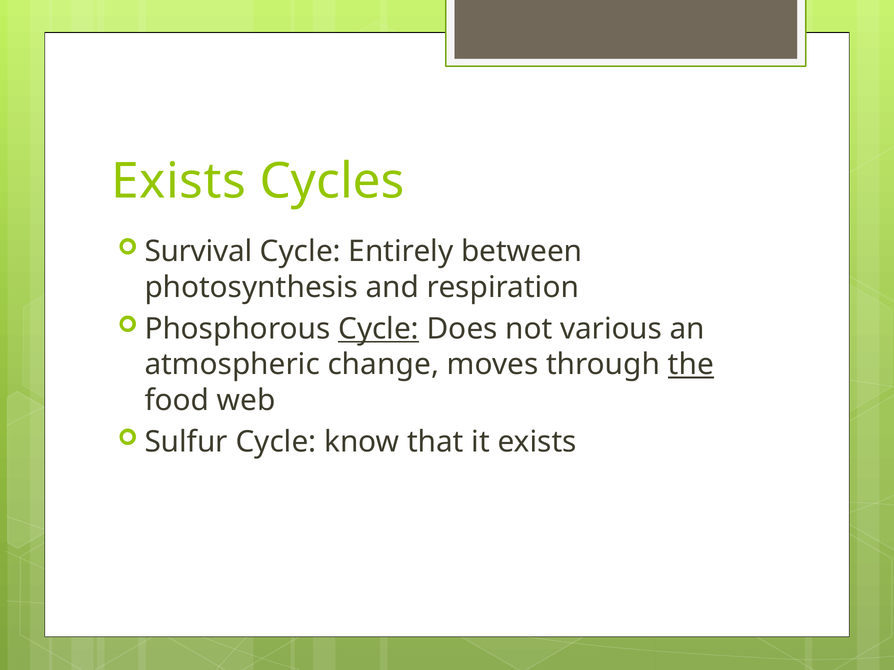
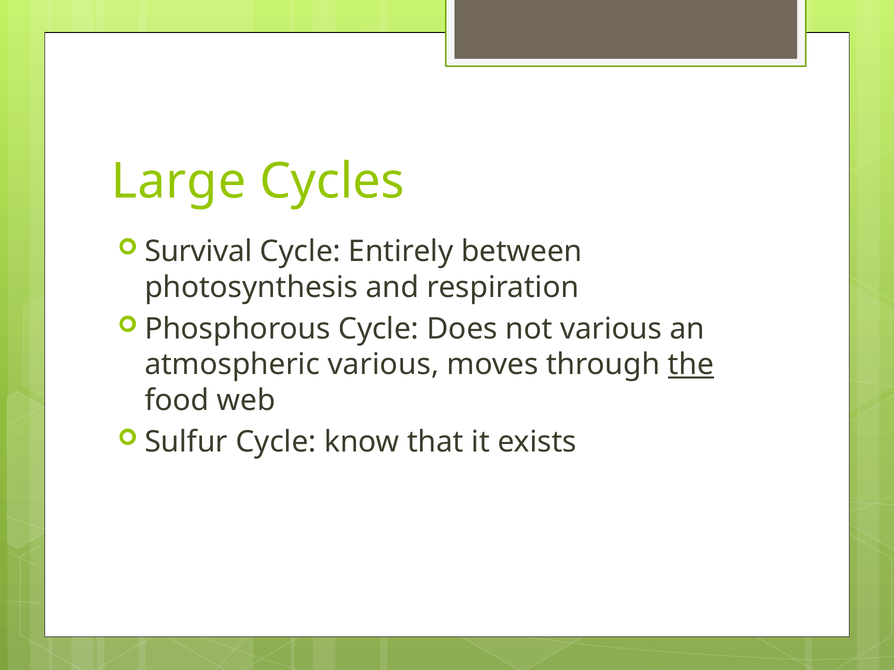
Exists: Exists -> Large (179, 181)
Cycle underline: present -> none (379, 329)
atmospheric change: change -> various (383, 365)
